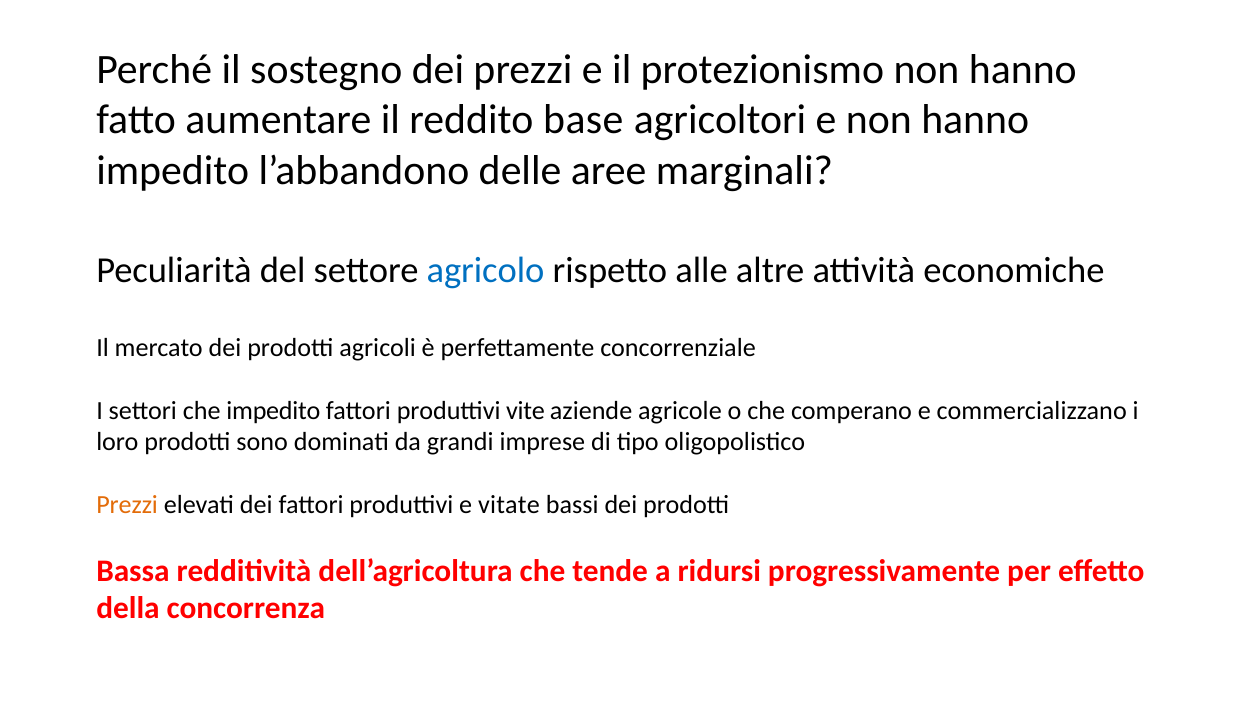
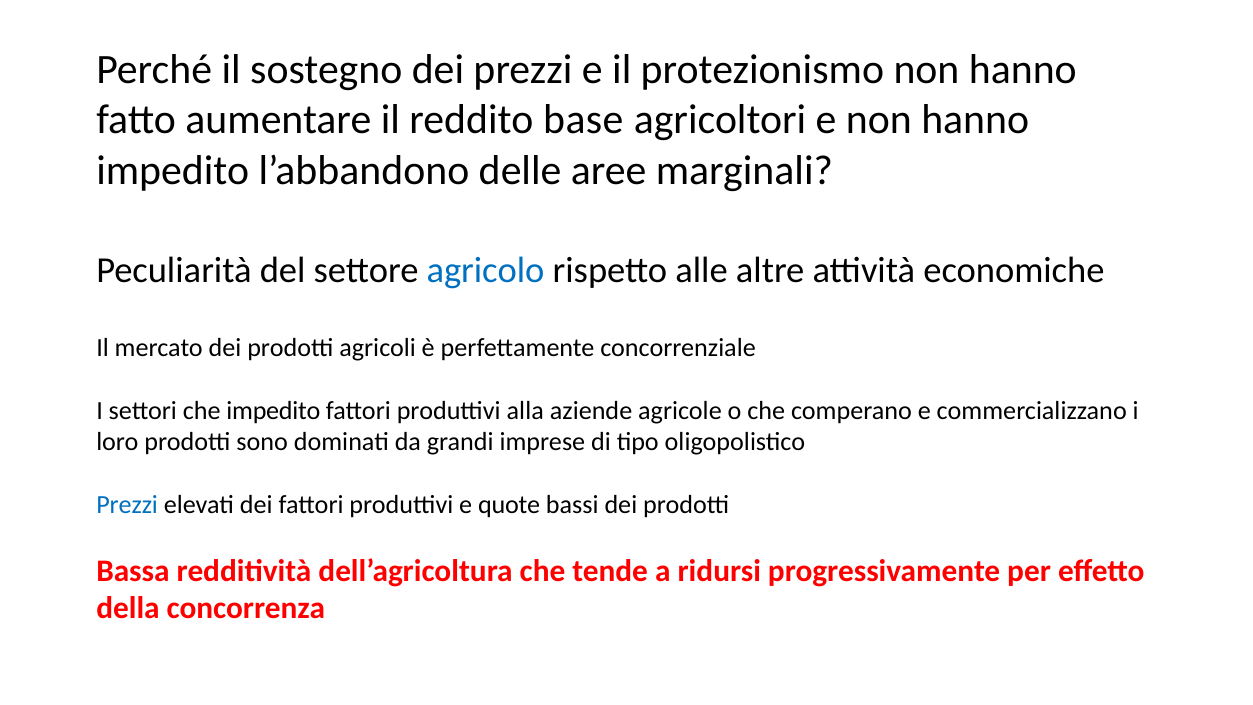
vite: vite -> alla (525, 410)
Prezzi colour: orange -> blue (127, 504)
vitate: vitate -> quote (509, 504)
